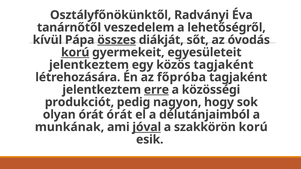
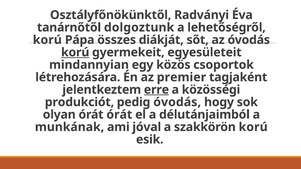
veszedelem: veszedelem -> dolgoztunk (139, 27)
kívül: kívül -> korú (47, 40)
összes underline: present -> none (117, 40)
jelentkeztem: jelentkeztem -> mindannyian (89, 65)
közös tagjaként: tagjaként -> csoportok (224, 65)
főpróba: főpróba -> premier (181, 77)
pedig nagyon: nagyon -> óvodás (177, 102)
jóval underline: present -> none (147, 127)
